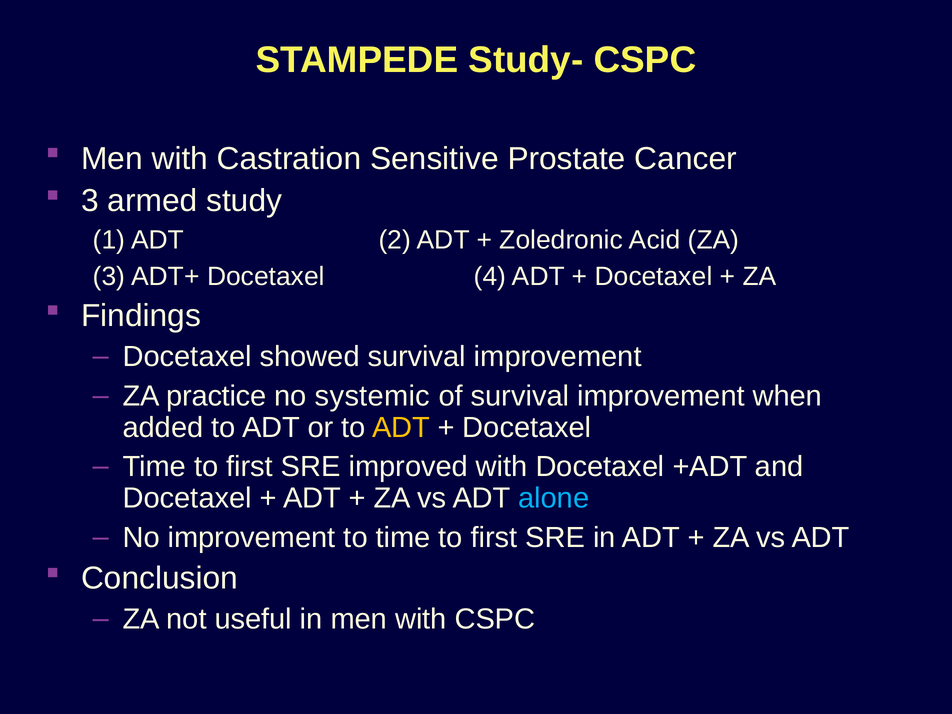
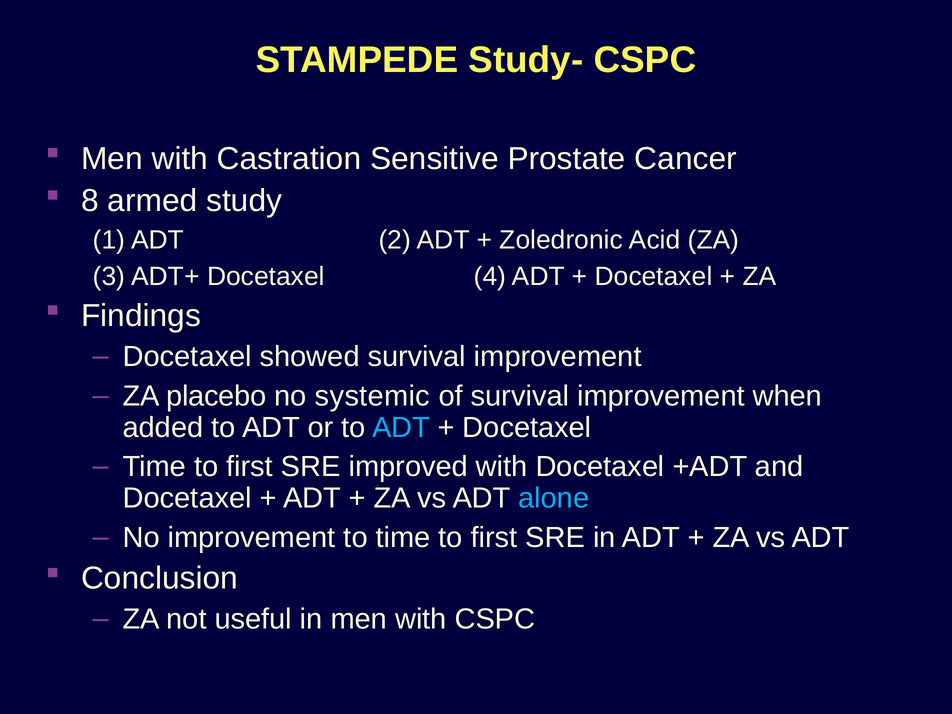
3: 3 -> 8 (90, 201)
practice: practice -> placebo (216, 396)
ADT colour: yellow -> light blue (401, 427)
